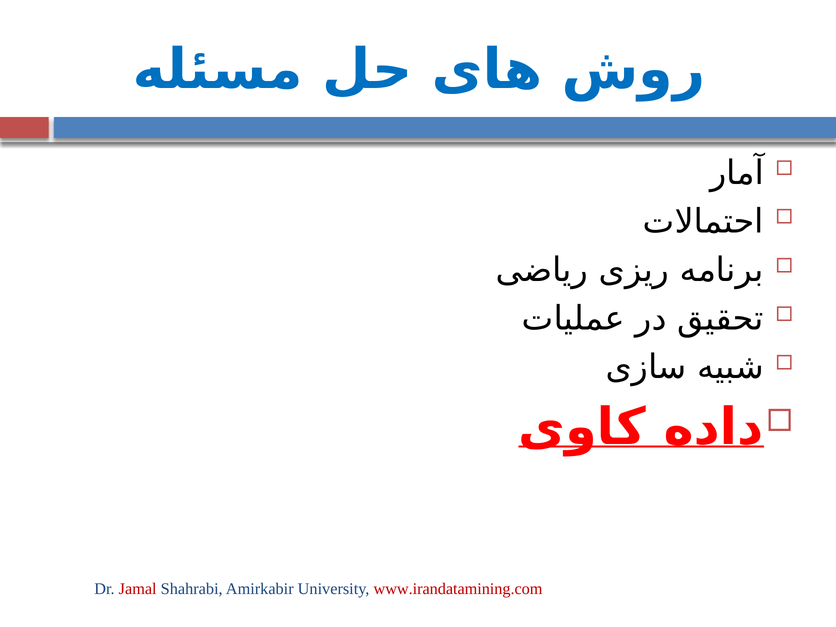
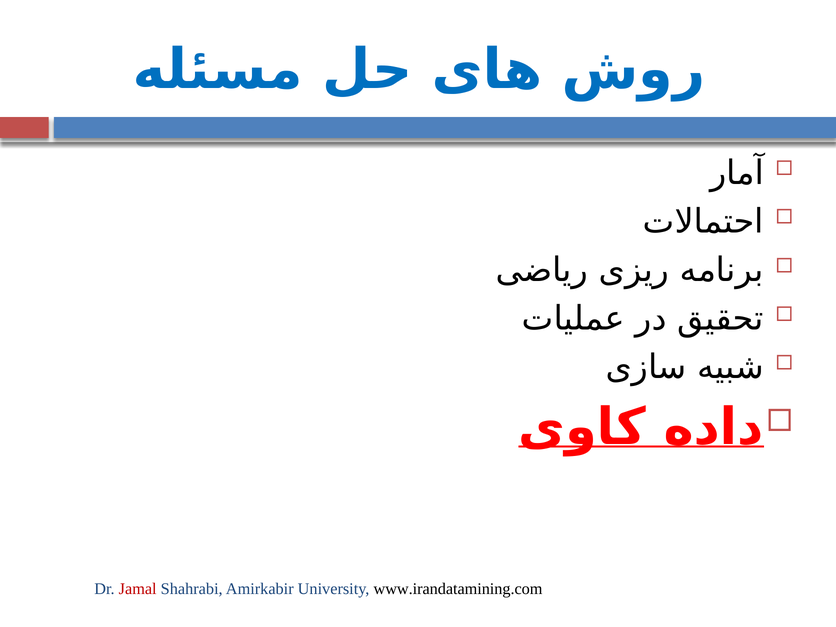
www.irandatamining.com colour: red -> black (458, 589)
